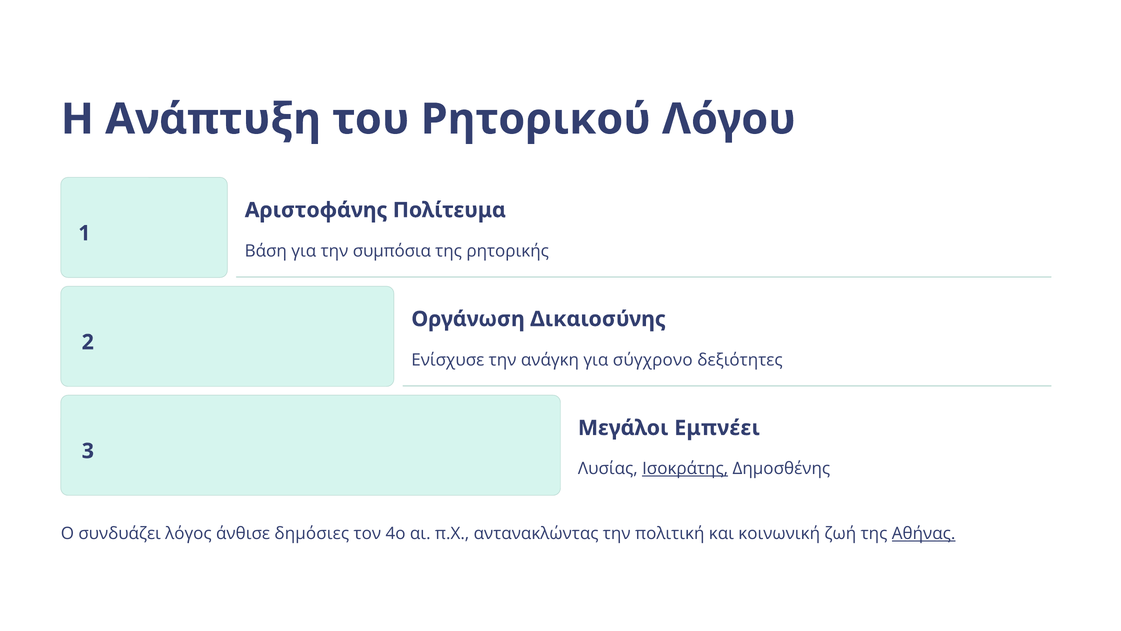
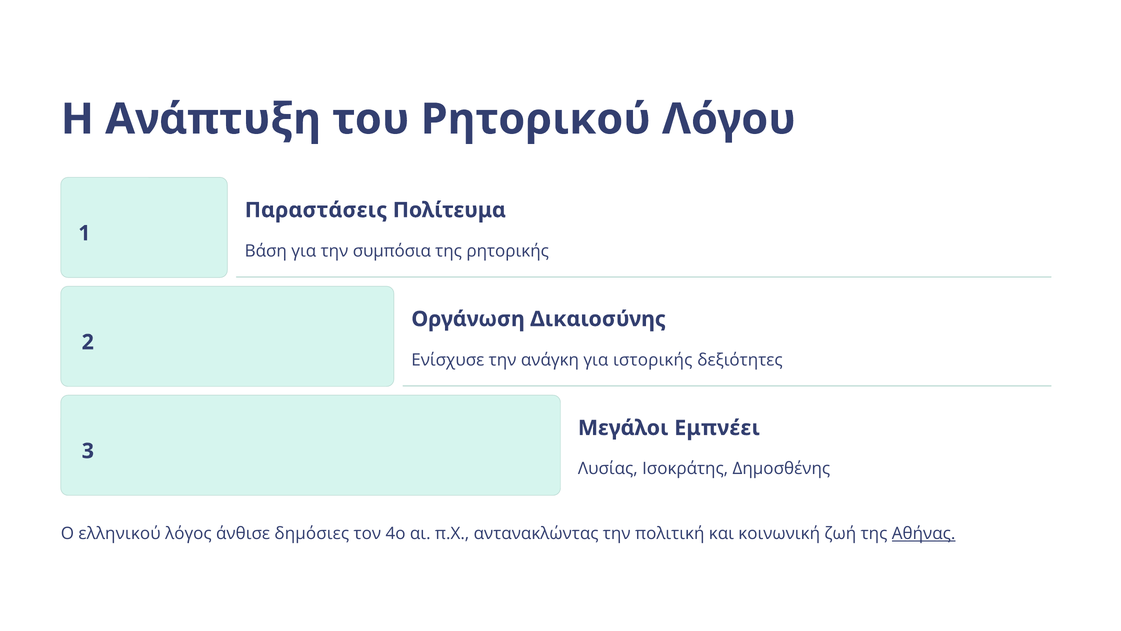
Αριστοφάνης: Αριστοφάνης -> Παραστάσεις (316, 210)
σύγχρονο: σύγχρονο -> ιστορικής (653, 360)
Ισοκράτης underline: present -> none (685, 469)
συνδυάζει: συνδυάζει -> ελληνικού (120, 533)
